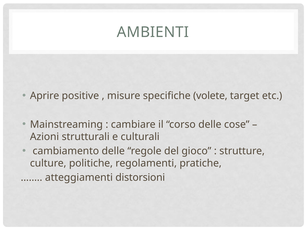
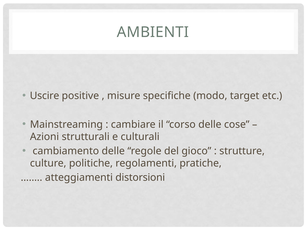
Aprire: Aprire -> Uscire (45, 96)
volete: volete -> modo (210, 96)
